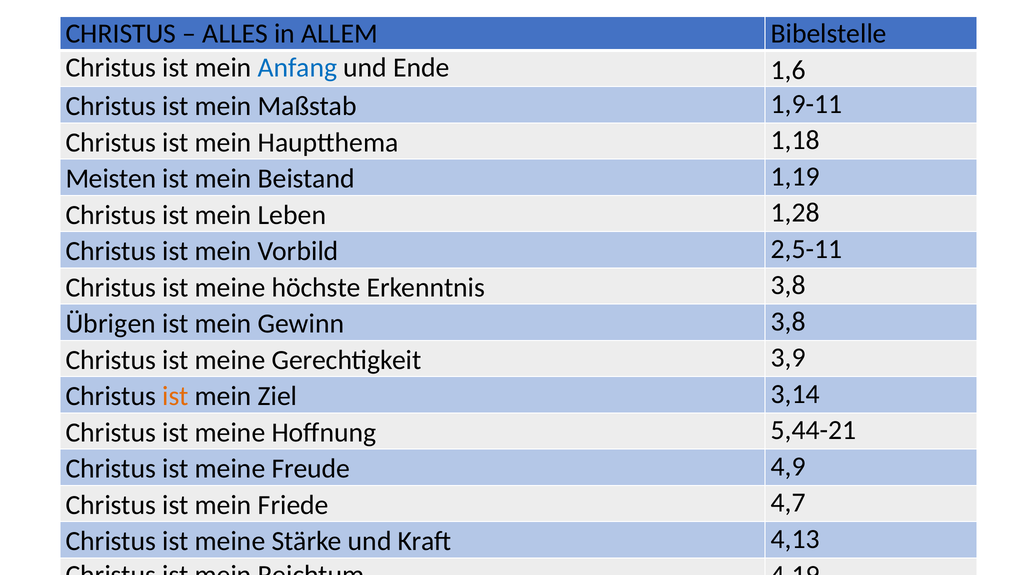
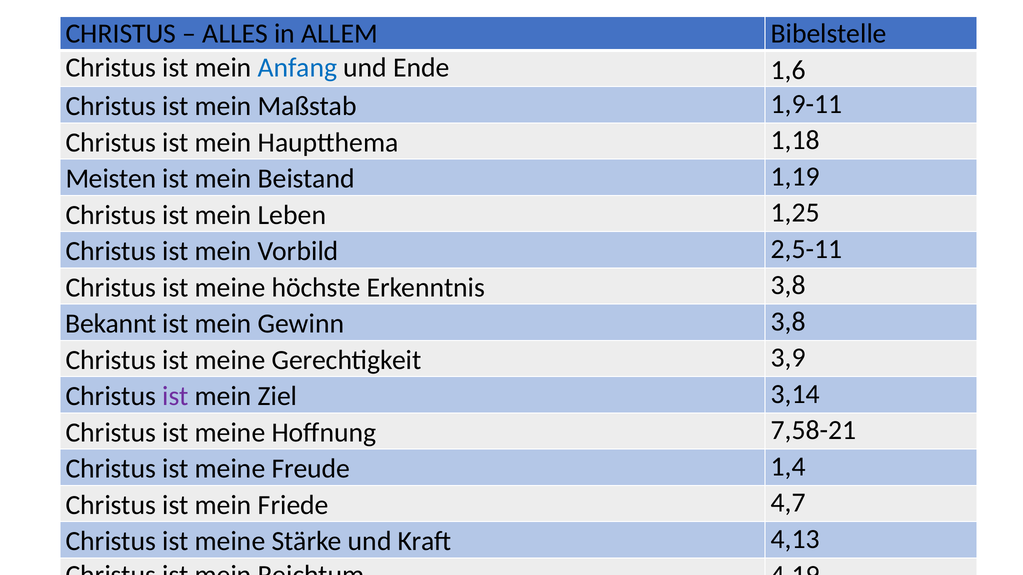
1,28: 1,28 -> 1,25 (795, 213)
Übrigen: Übrigen -> Bekannt (111, 324)
ist colour: orange -> purple (175, 397)
5,44-21: 5,44-21 -> 7,58-21 (814, 431)
4,9: 4,9 -> 1,4 (788, 467)
